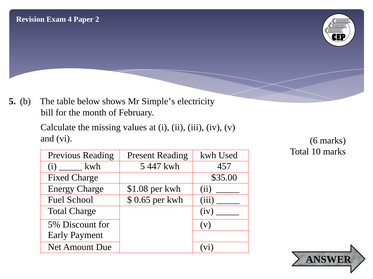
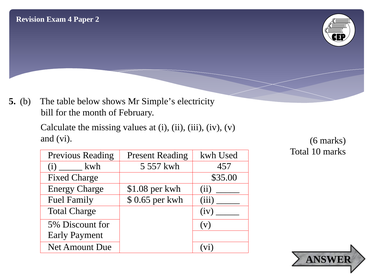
447: 447 -> 557 (154, 167)
School: School -> Family (80, 200)
